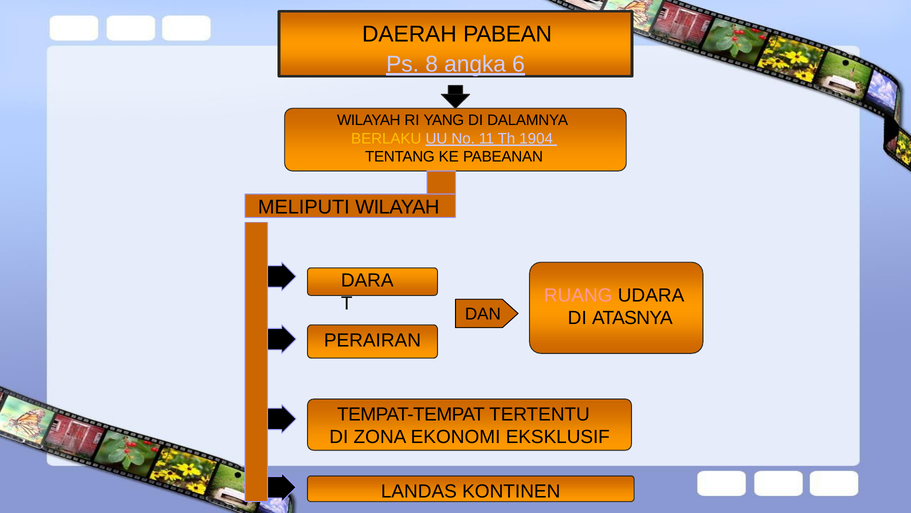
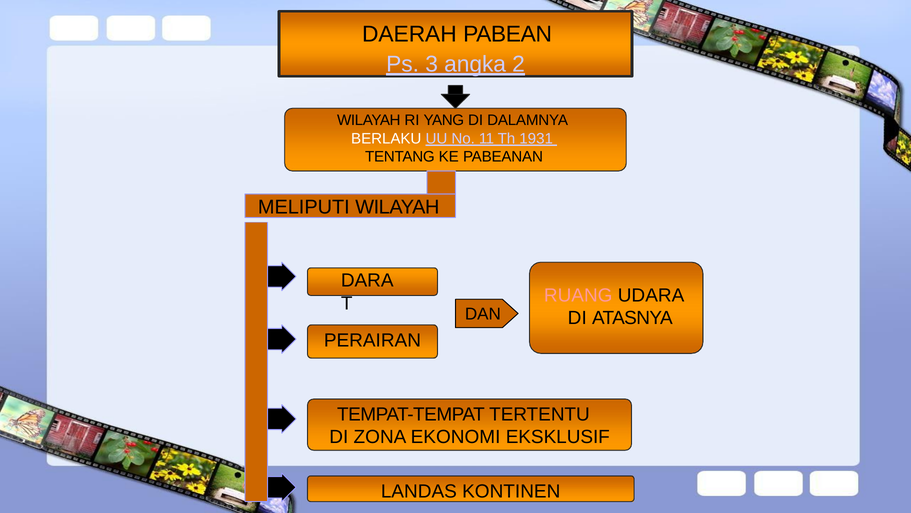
8: 8 -> 3 (432, 64)
6: 6 -> 2 (519, 64)
BERLAKU colour: yellow -> white (386, 138)
1904: 1904 -> 1931 (536, 138)
